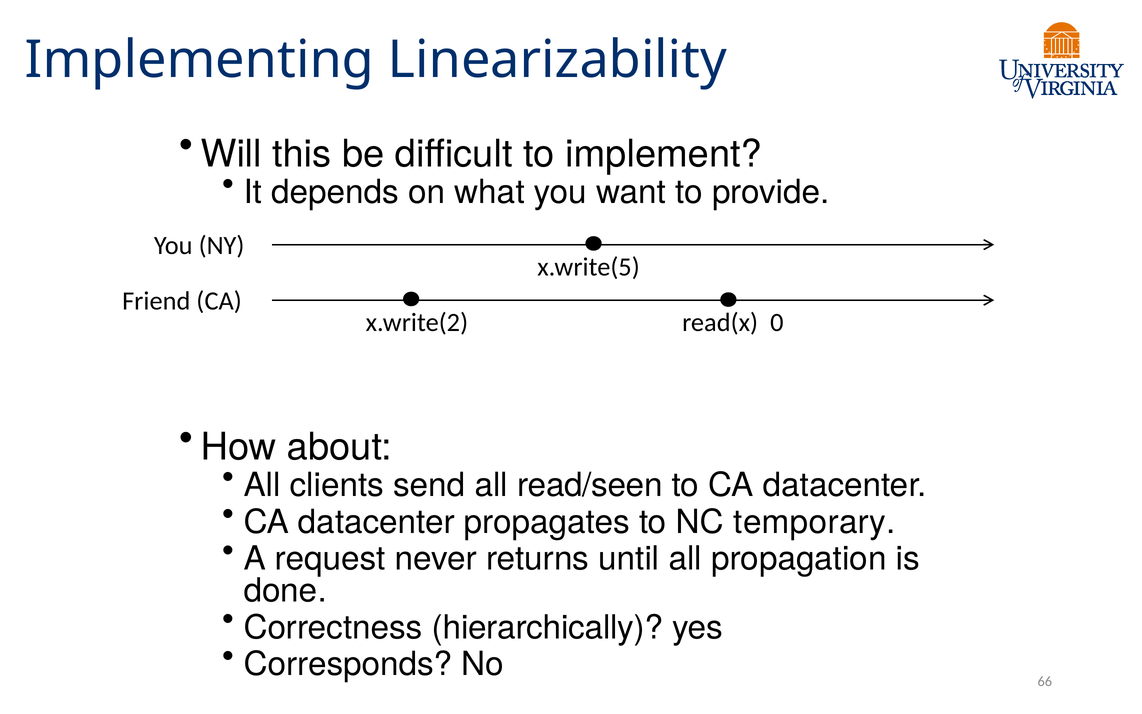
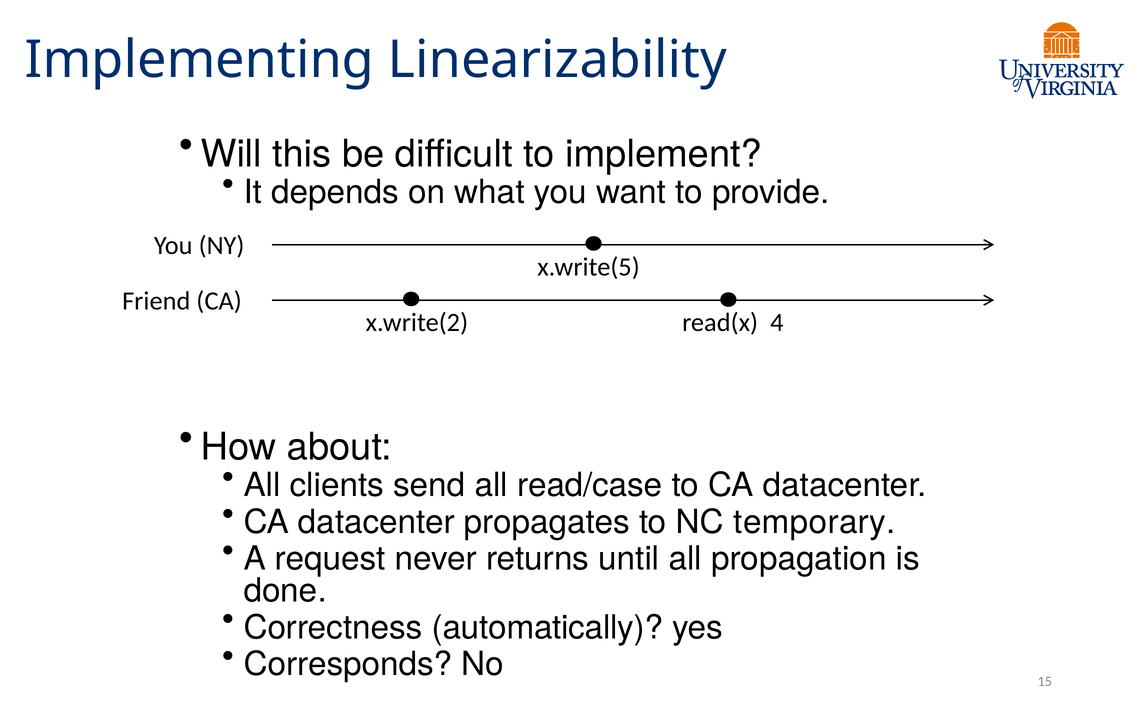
0: 0 -> 4 (777, 323)
read/seen: read/seen -> read/case (590, 485)
hierarchically: hierarchically -> automatically (548, 627)
66: 66 -> 15 (1045, 681)
